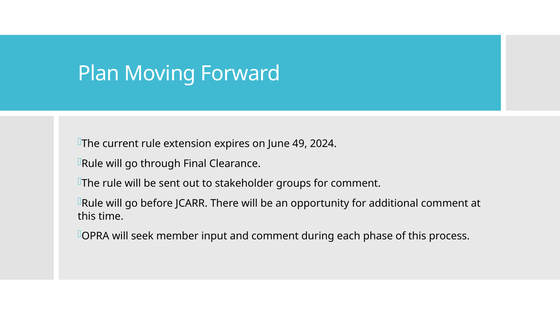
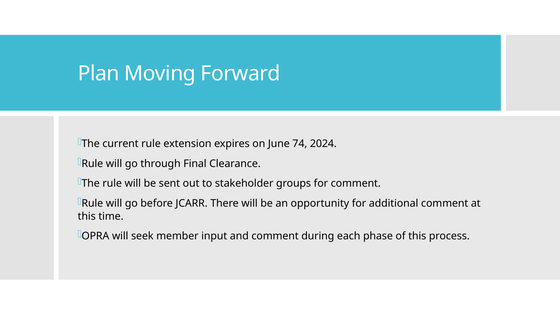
49: 49 -> 74 (300, 144)
